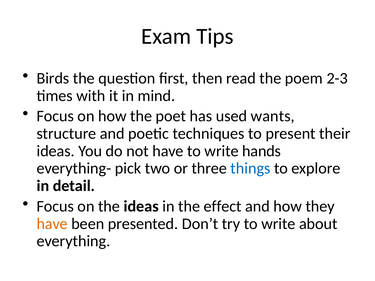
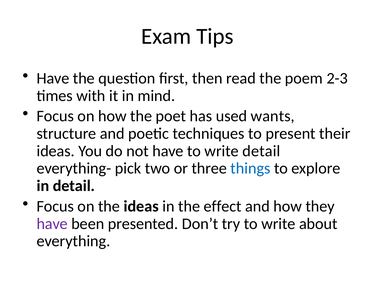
Birds: Birds -> Have (53, 78)
write hands: hands -> detail (261, 151)
have colour: orange -> purple (52, 224)
